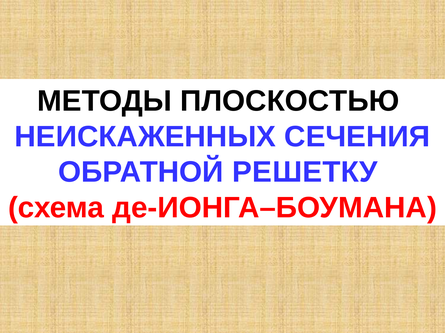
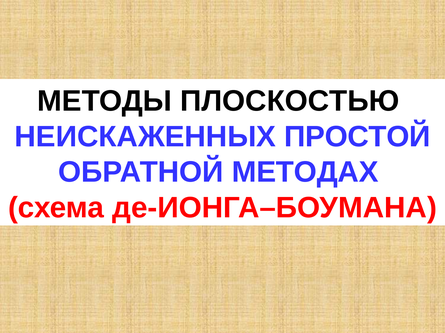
СЕЧЕНИЯ: СЕЧЕНИЯ -> ПРОСТОЙ (357, 137)
РЕШЕТКУ: РЕШЕТКУ -> МЕТОДАХ (305, 173)
